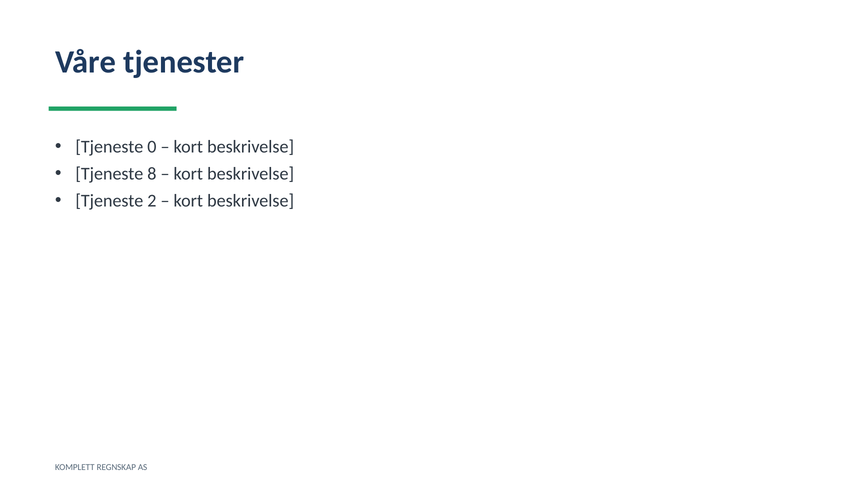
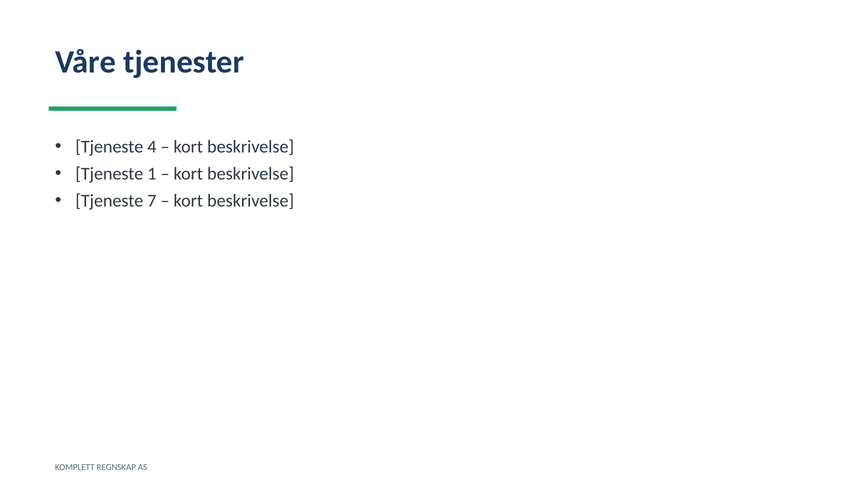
0: 0 -> 4 (152, 147)
8: 8 -> 1 (152, 174)
2: 2 -> 7 (152, 201)
